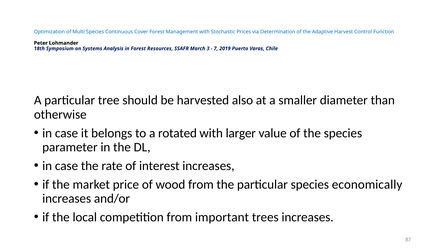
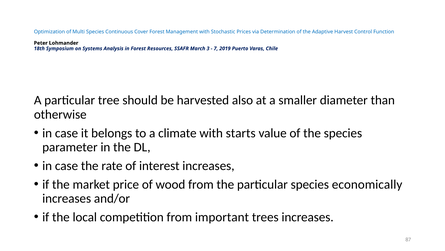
rotated: rotated -> climate (177, 133)
larger: larger -> starts (241, 133)
